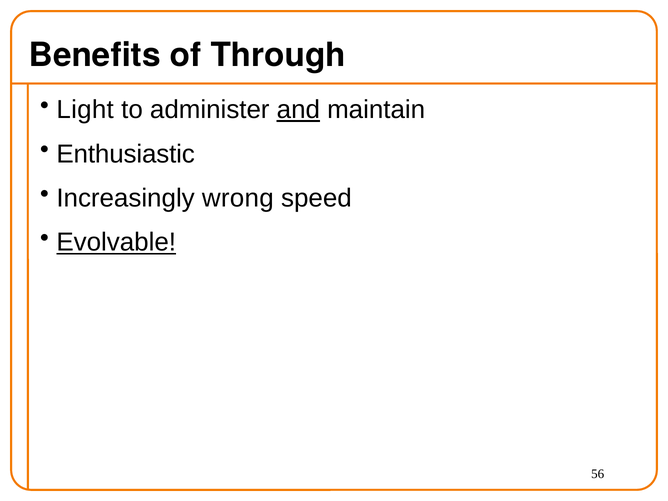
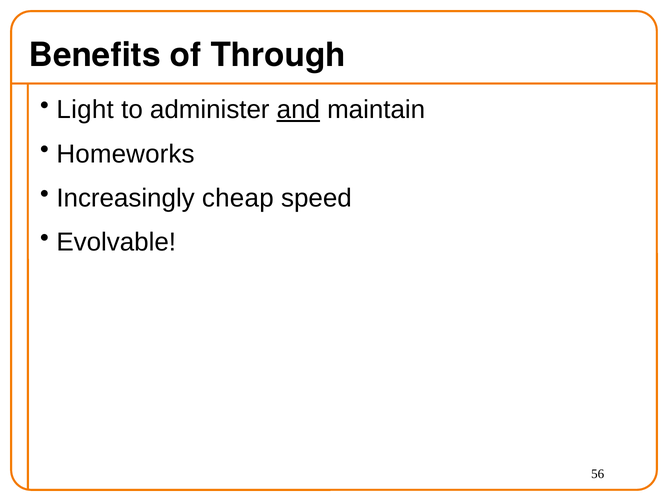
Enthusiastic: Enthusiastic -> Homeworks (126, 154)
wrong: wrong -> cheap (238, 198)
Evolvable underline: present -> none (116, 242)
